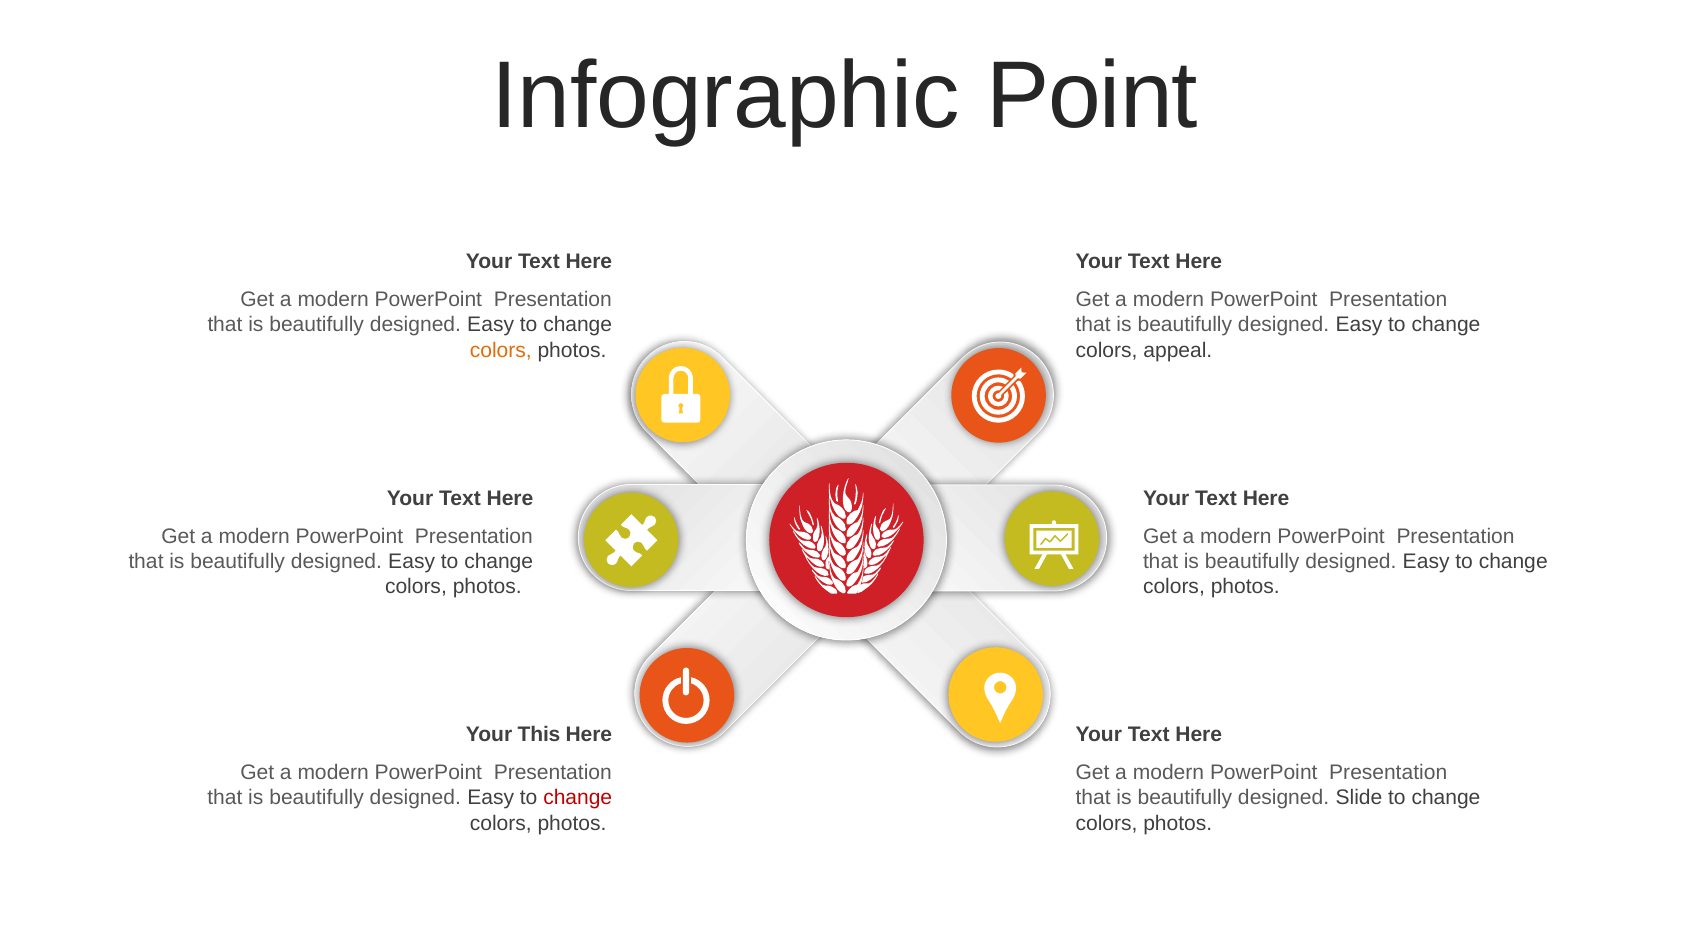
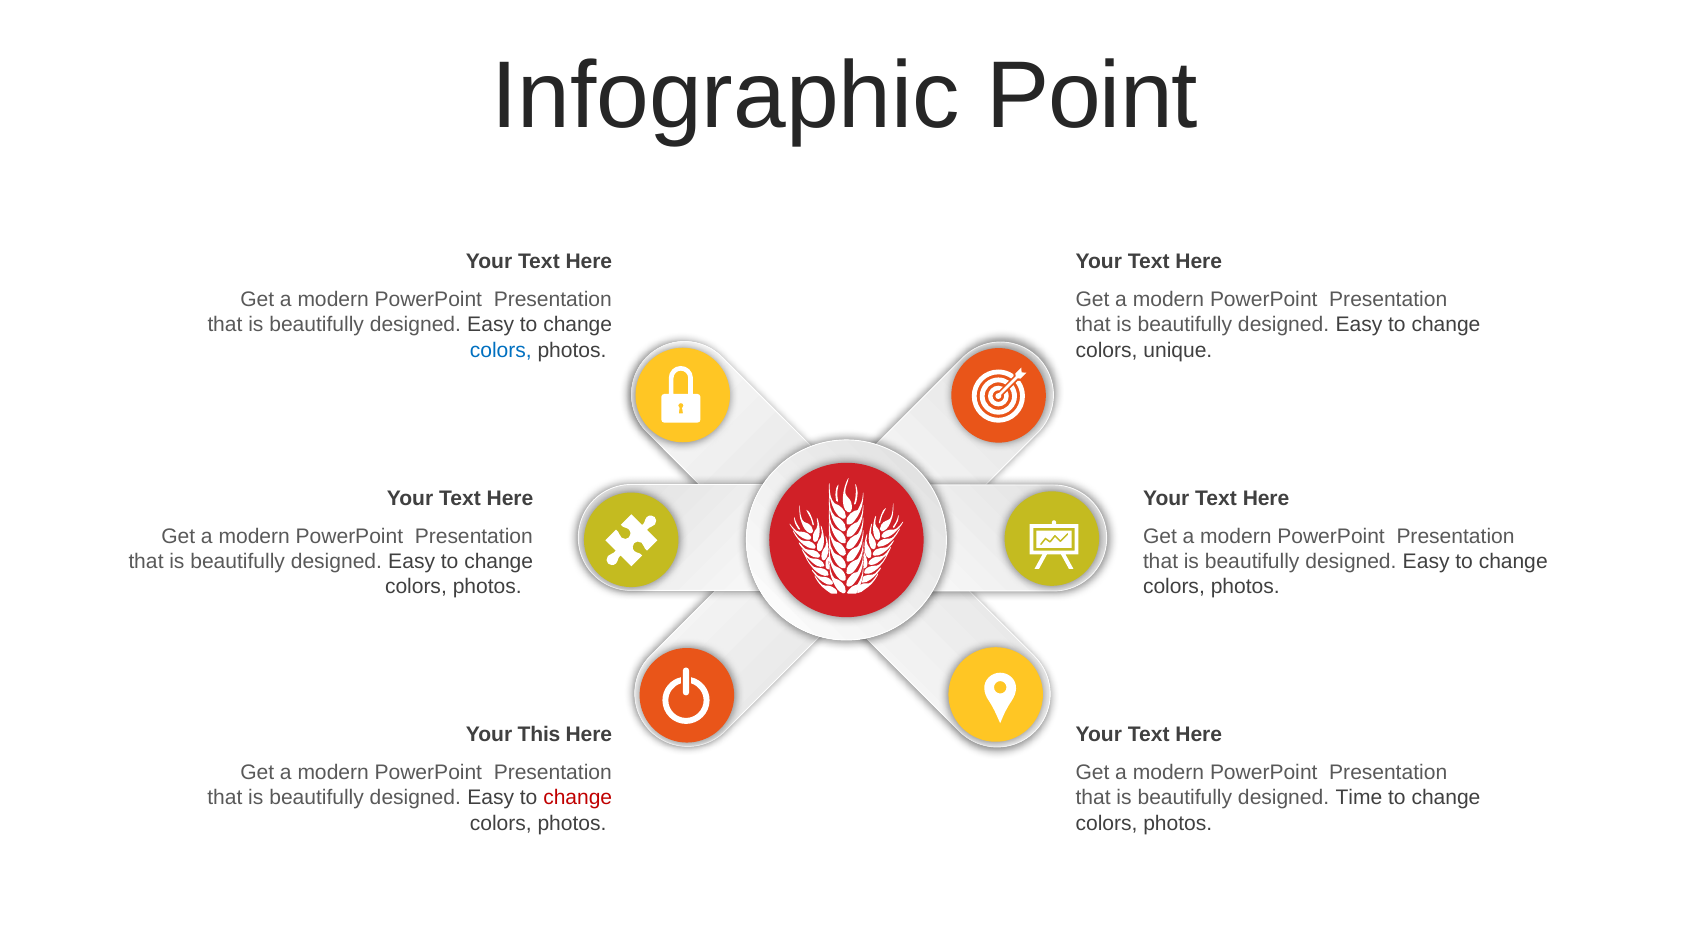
colors colour: orange -> blue (501, 350)
appeal: appeal -> unique (1178, 350)
Slide: Slide -> Time (1359, 798)
